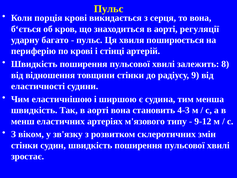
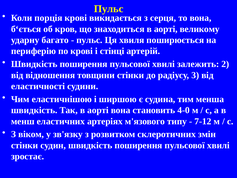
регуляції: регуляції -> великому (200, 29)
8: 8 -> 2 (225, 64)
9: 9 -> 3 (195, 75)
4-3: 4-3 -> 4-0 (184, 110)
9-12: 9-12 -> 7-12 (203, 121)
